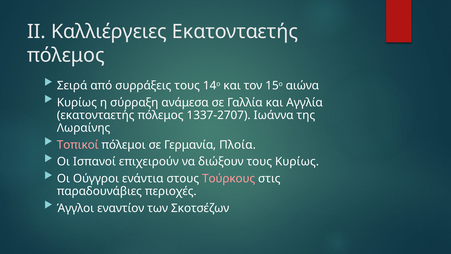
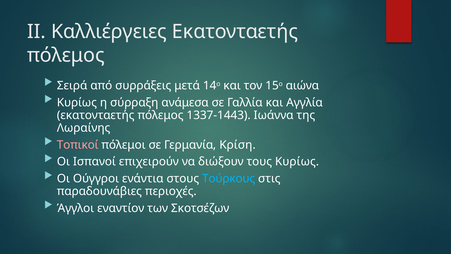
συρράξεις τους: τους -> μετά (187, 86)
1337-2707: 1337-2707 -> 1337-1443 (219, 115)
Πλοία: Πλοία -> Κρίση (237, 145)
Τούρκους colour: pink -> light blue (229, 178)
